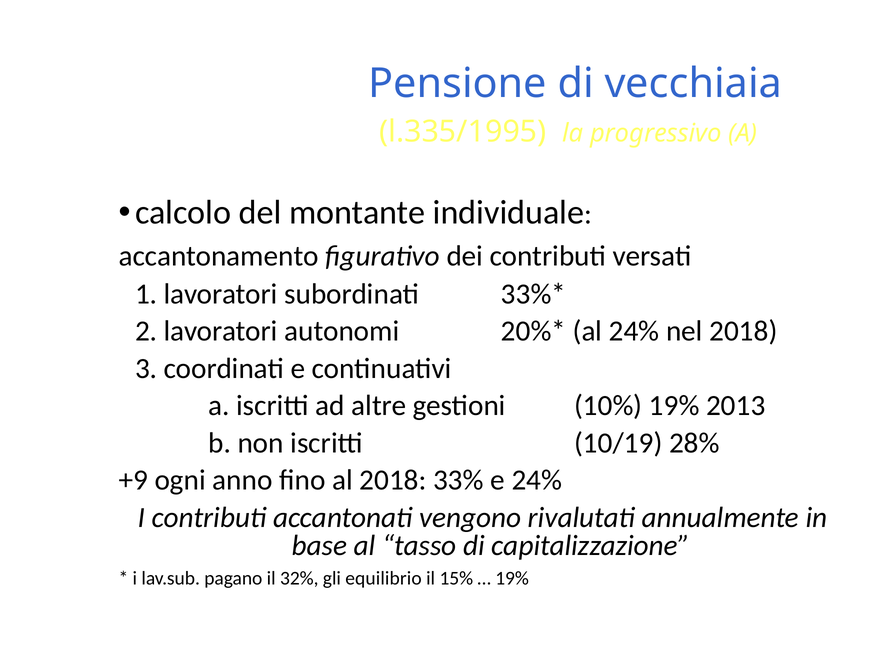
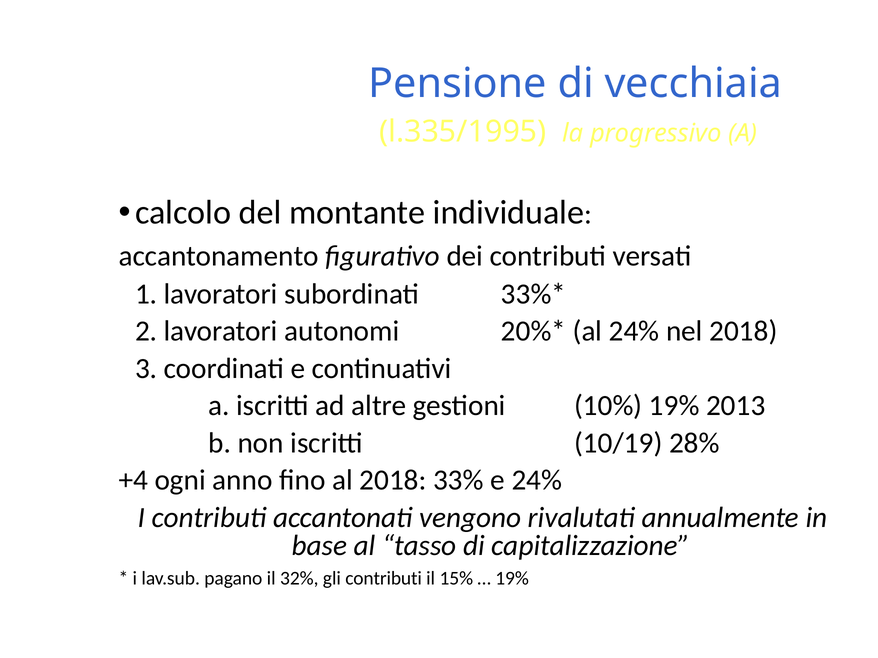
+9: +9 -> +4 (133, 481)
gli equilibrio: equilibrio -> contributi (384, 579)
